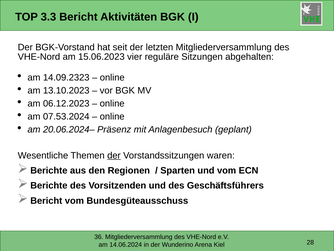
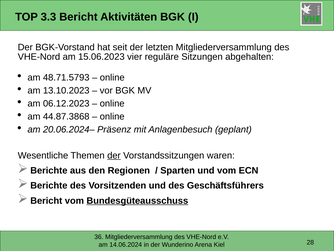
14.09.2323: 14.09.2323 -> 48.71.5793 (66, 77)
07.53.2024: 07.53.2024 -> 44.87.3868 (66, 116)
Bundesgüteausschuss underline: none -> present (137, 200)
